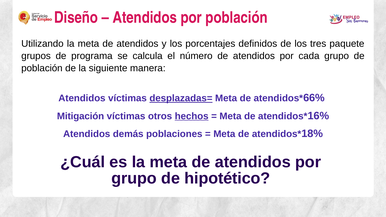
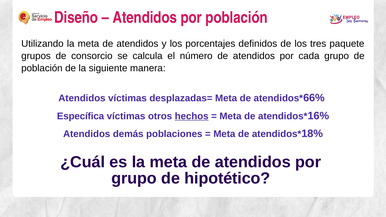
programa: programa -> consorcio (92, 56)
desplazadas= underline: present -> none (181, 98)
Mitigación: Mitigación -> Específica (81, 116)
